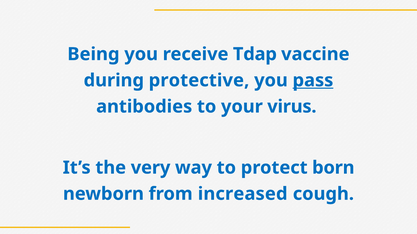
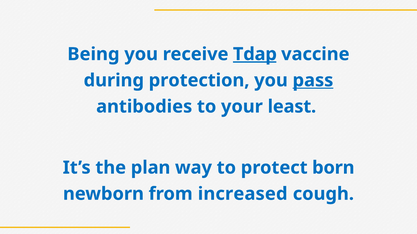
Tdap underline: none -> present (255, 54)
protective: protective -> protection (199, 81)
virus: virus -> least (292, 107)
very: very -> plan (151, 168)
